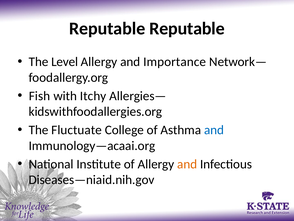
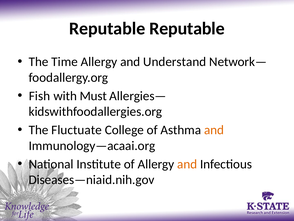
Level: Level -> Time (65, 62)
Importance: Importance -> Understand (175, 62)
Itchy: Itchy -> Must (93, 96)
and colour: blue -> orange (214, 130)
